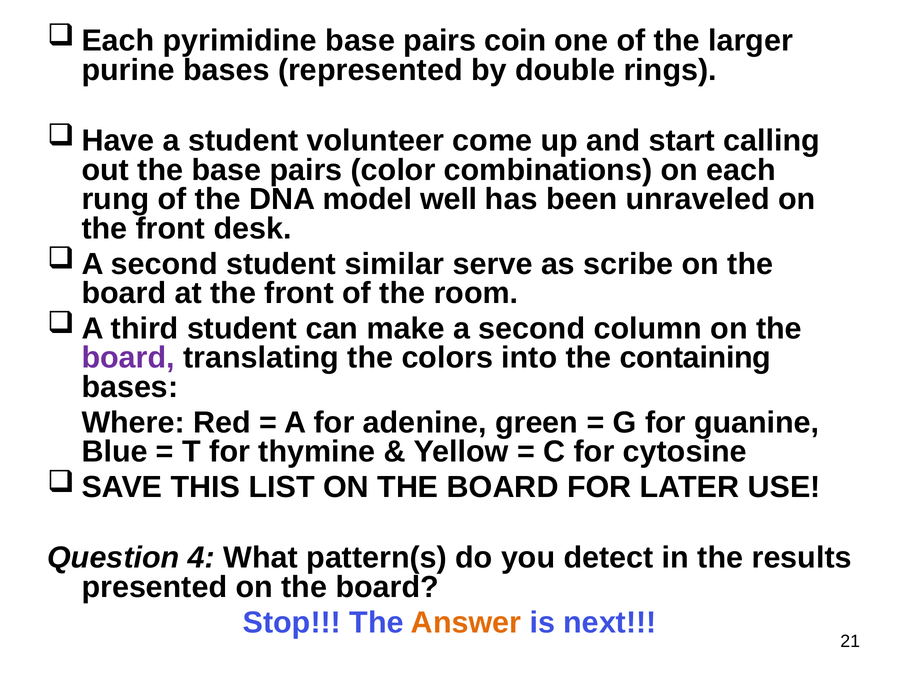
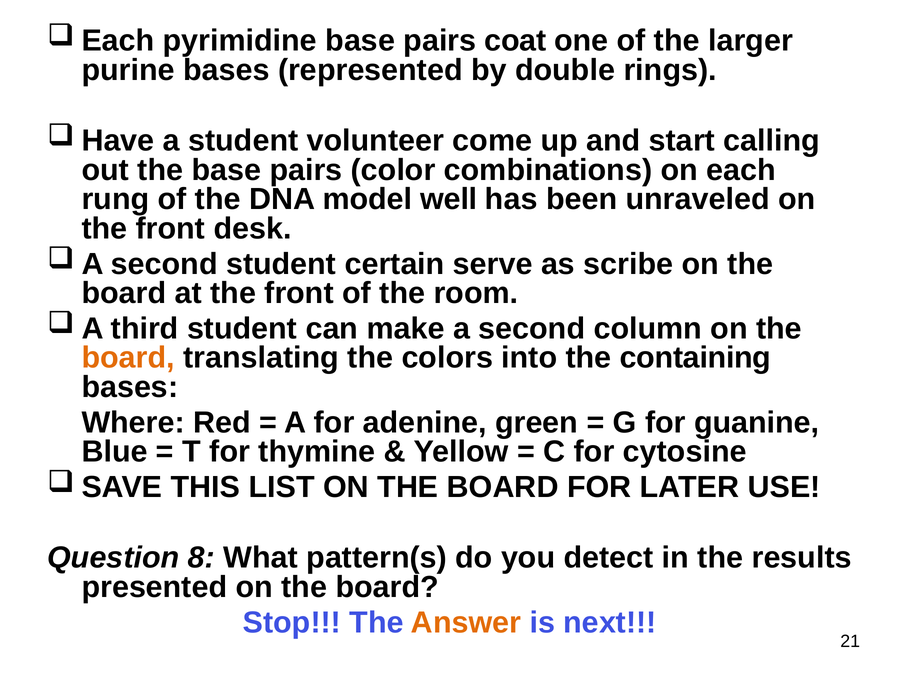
coin: coin -> coat (515, 41)
similar: similar -> certain (395, 264)
board colour: purple -> orange (128, 358)
4: 4 -> 8 (201, 558)
